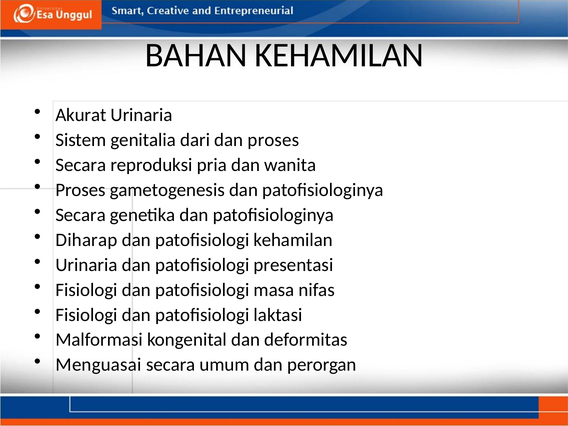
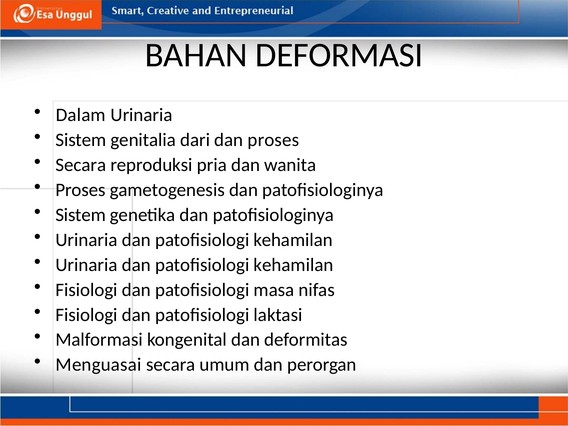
BAHAN KEHAMILAN: KEHAMILAN -> DEFORMASI (339, 55)
Akurat: Akurat -> Dalam (81, 115)
Secara: Secara -> Sistem (81, 215)
Diharap: Diharap -> Urinaria (87, 240)
presentasi: presentasi -> kehamilan (294, 265)
